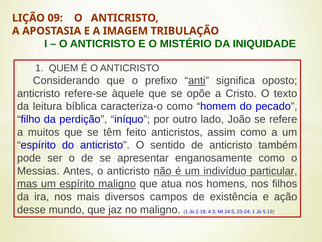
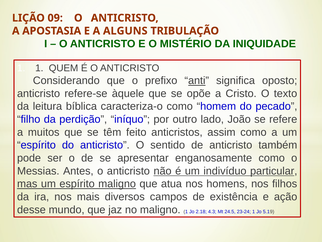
IMAGEM: IMAGEM -> ALGUNS (125, 31)
